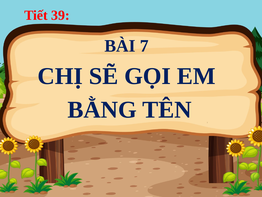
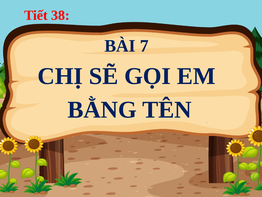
39: 39 -> 38 (60, 15)
